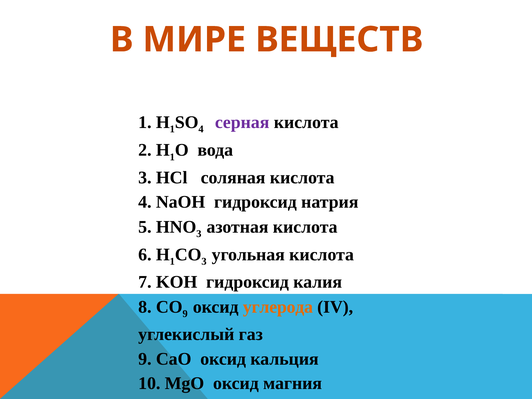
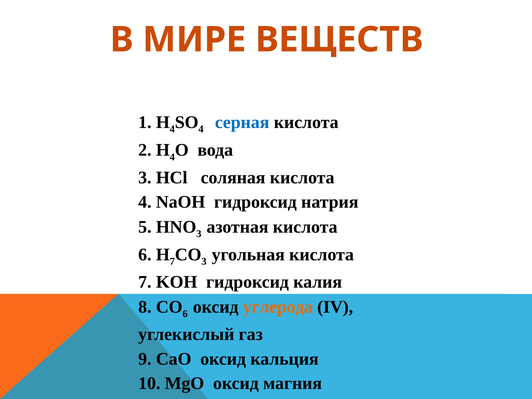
1: 1 -> 4 (172, 129)
серная colour: purple -> blue (242, 122)
1: 1 -> 4 (172, 157)
1: 1 -> 7 (172, 262)
9: 9 -> 6 (185, 314)
